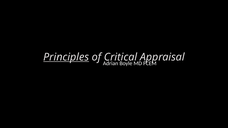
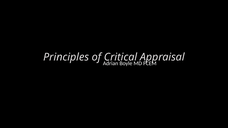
Principles underline: present -> none (66, 57)
